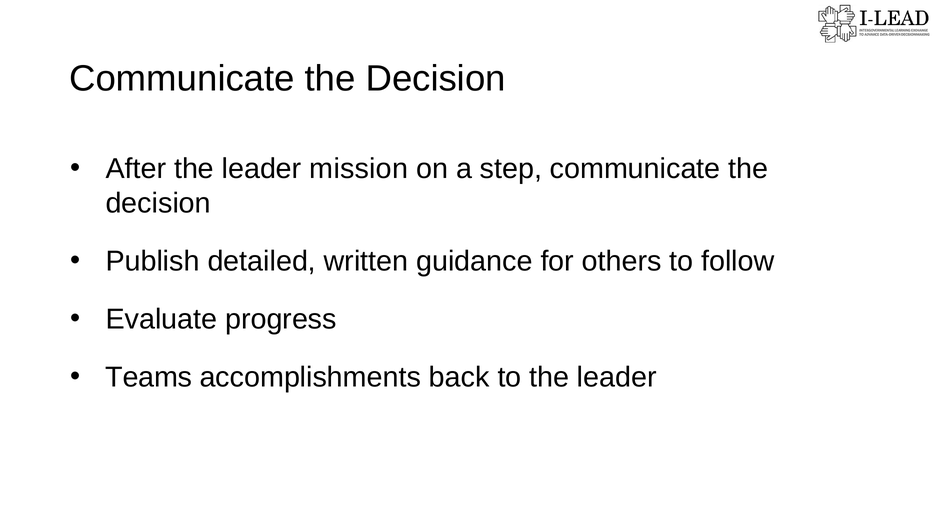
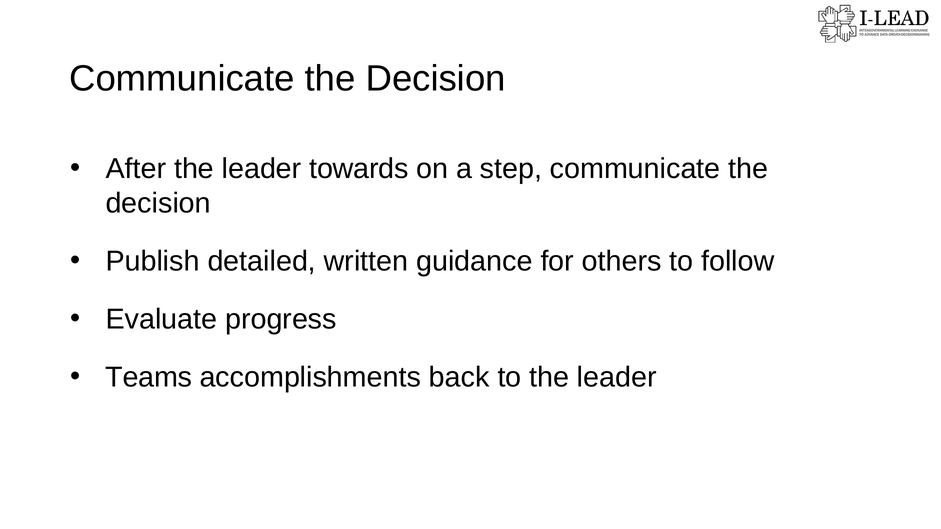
mission: mission -> towards (359, 169)
